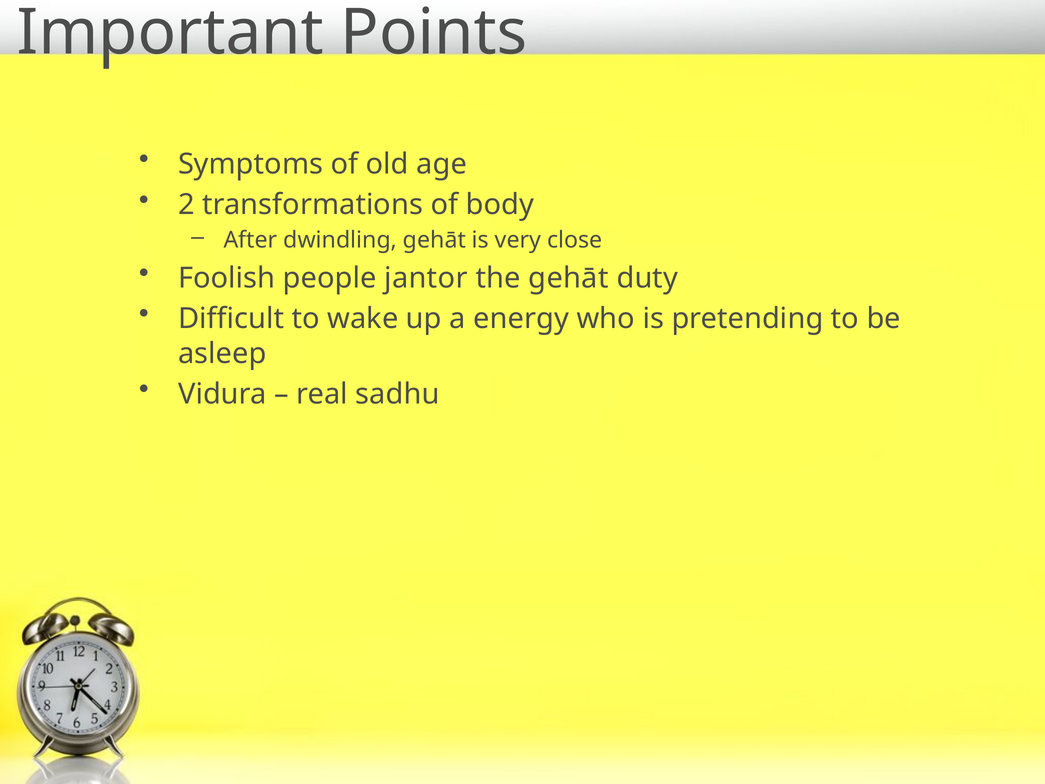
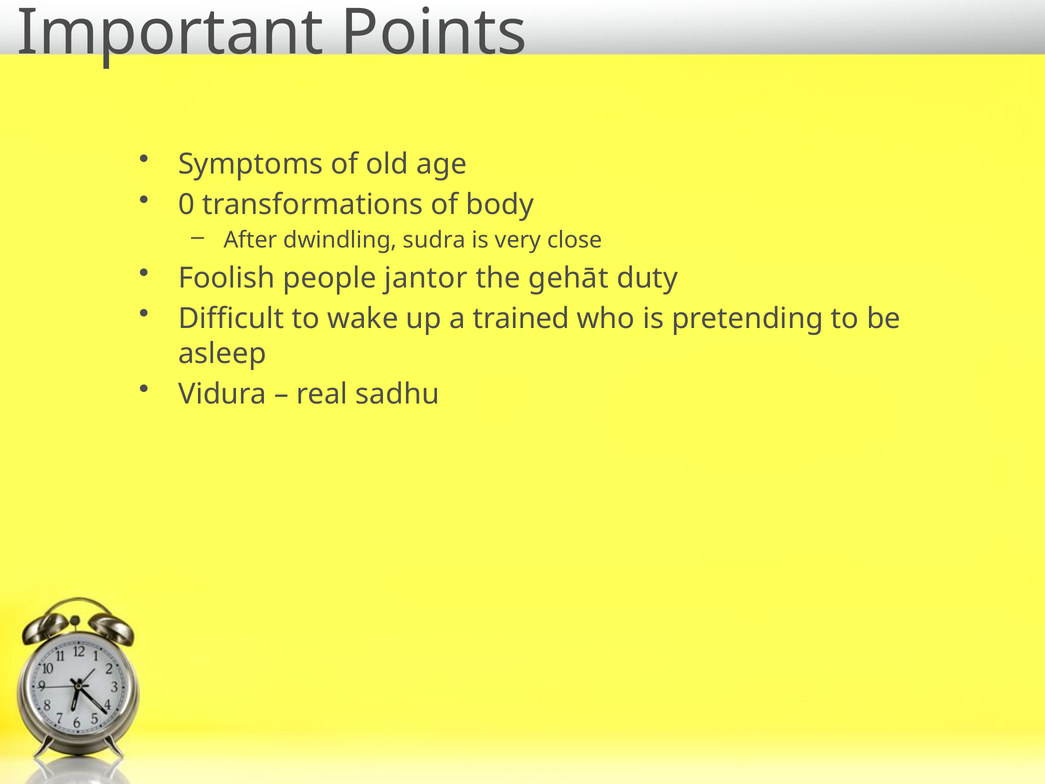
2: 2 -> 0 (186, 205)
dwindling gehāt: gehāt -> sudra (434, 240)
energy: energy -> trained (521, 318)
